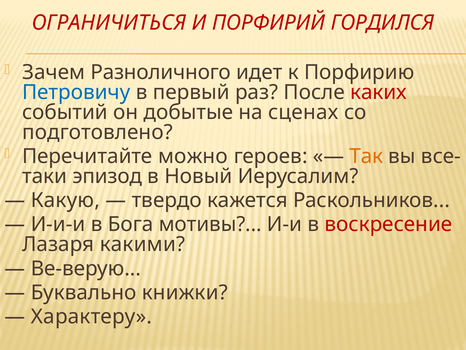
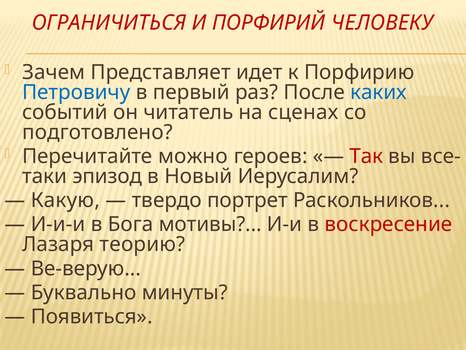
ГОРДИЛСЯ: ГОРДИЛСЯ -> ЧЕЛОВЕКУ (382, 23)
Разноличного: Разноличного -> Представляет (161, 72)
каких colour: red -> blue (379, 92)
добытые: добытые -> читатель (188, 112)
Так colour: orange -> red (366, 156)
кажется: кажется -> портрет (247, 200)
какими: какими -> теорию (142, 244)
книжки: книжки -> минуты (185, 292)
Характеру: Характеру -> Появиться (92, 316)
